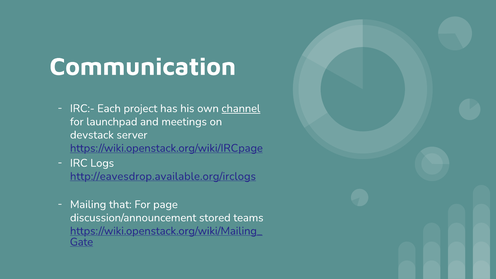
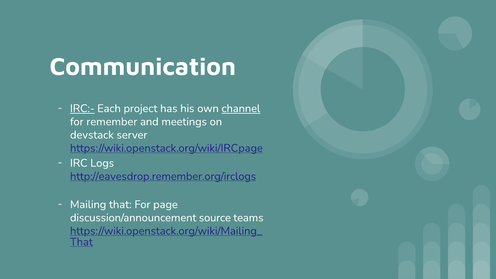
IRC:- underline: none -> present (82, 108)
launchpad: launchpad -> remember (112, 122)
http://eavesdrop.available.org/irclogs: http://eavesdrop.available.org/irclogs -> http://eavesdrop.remember.org/irclogs (163, 176)
stored: stored -> source (215, 218)
Gate: Gate -> That (81, 242)
